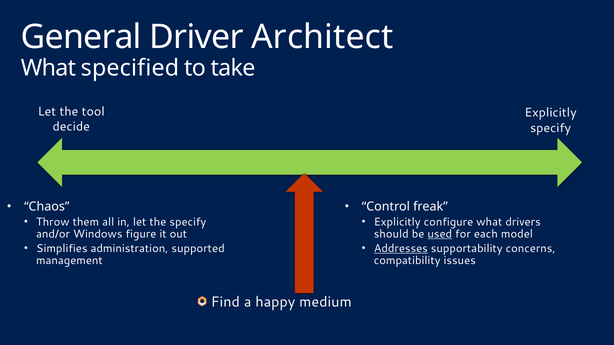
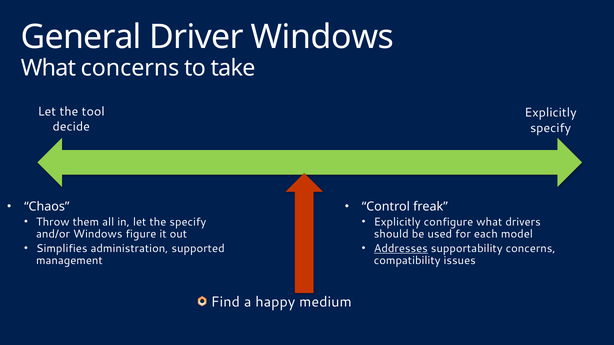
Driver Architect: Architect -> Windows (322, 37)
What specified: specified -> concerns (130, 68)
used underline: present -> none (440, 234)
